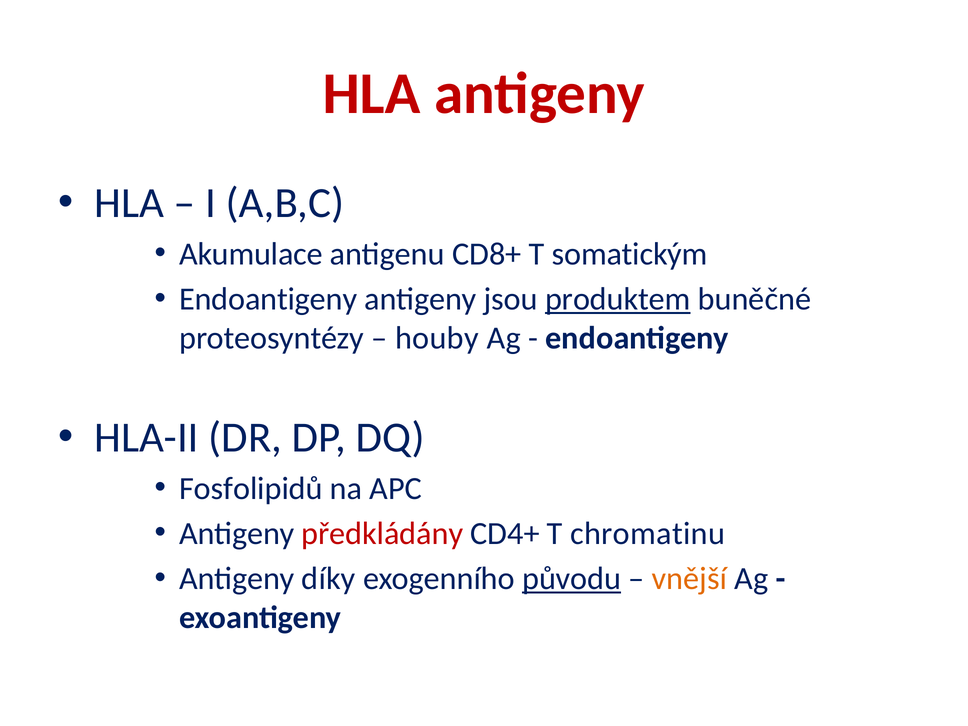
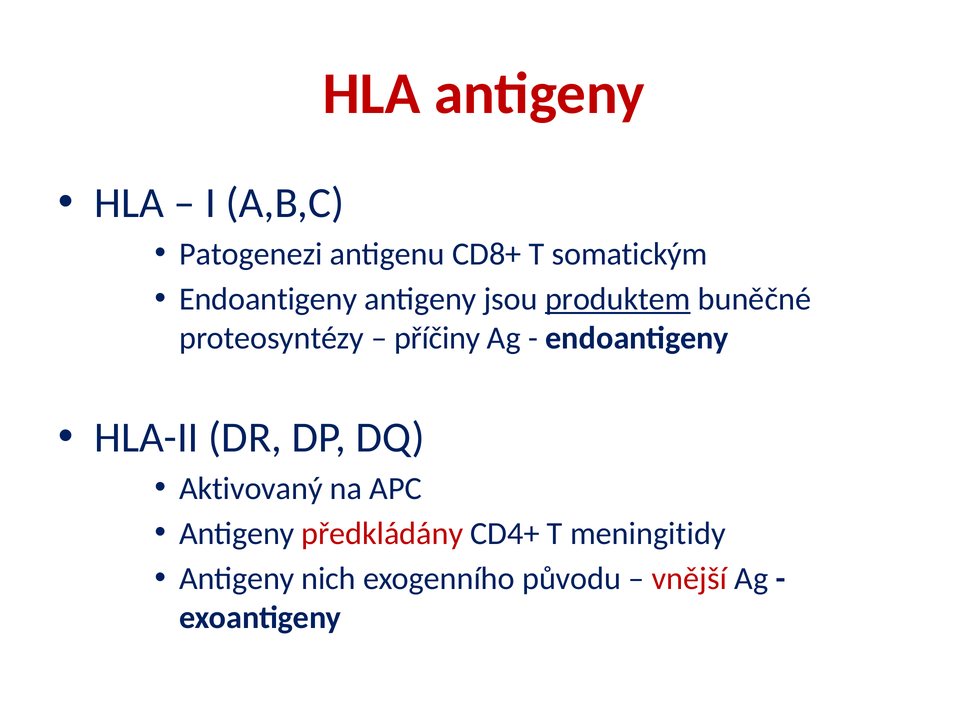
Akumulace: Akumulace -> Patogenezi (251, 254)
houby: houby -> příčiny (437, 338)
Fosfolipidů: Fosfolipidů -> Aktivovaný (251, 488)
chromatinu: chromatinu -> meningitidy (648, 534)
díky: díky -> nich (329, 579)
původu underline: present -> none (572, 579)
vnější colour: orange -> red (689, 579)
